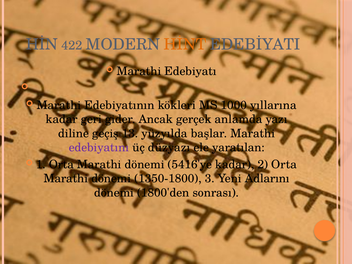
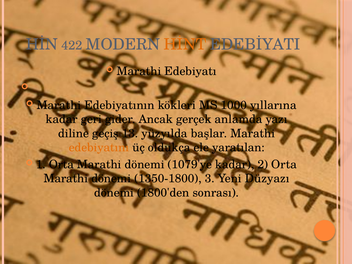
edebiyatını colour: purple -> orange (99, 147)
düzyazı: düzyazı -> oldukça (169, 147)
5416'ye: 5416'ye -> 1079'ye (190, 164)
Adlarını: Adlarını -> Düzyazı (267, 179)
